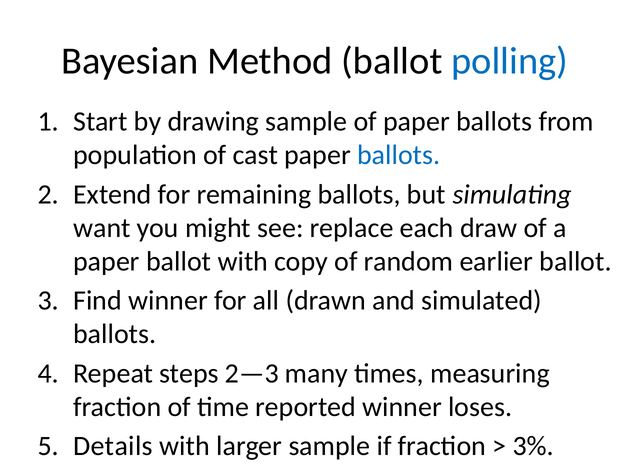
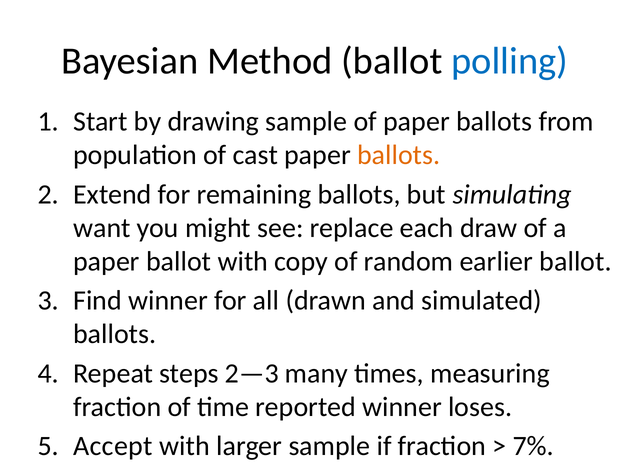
ballots colour: blue -> orange (399, 155)
Details: Details -> Accept (113, 447)
3%: 3% -> 7% (533, 447)
